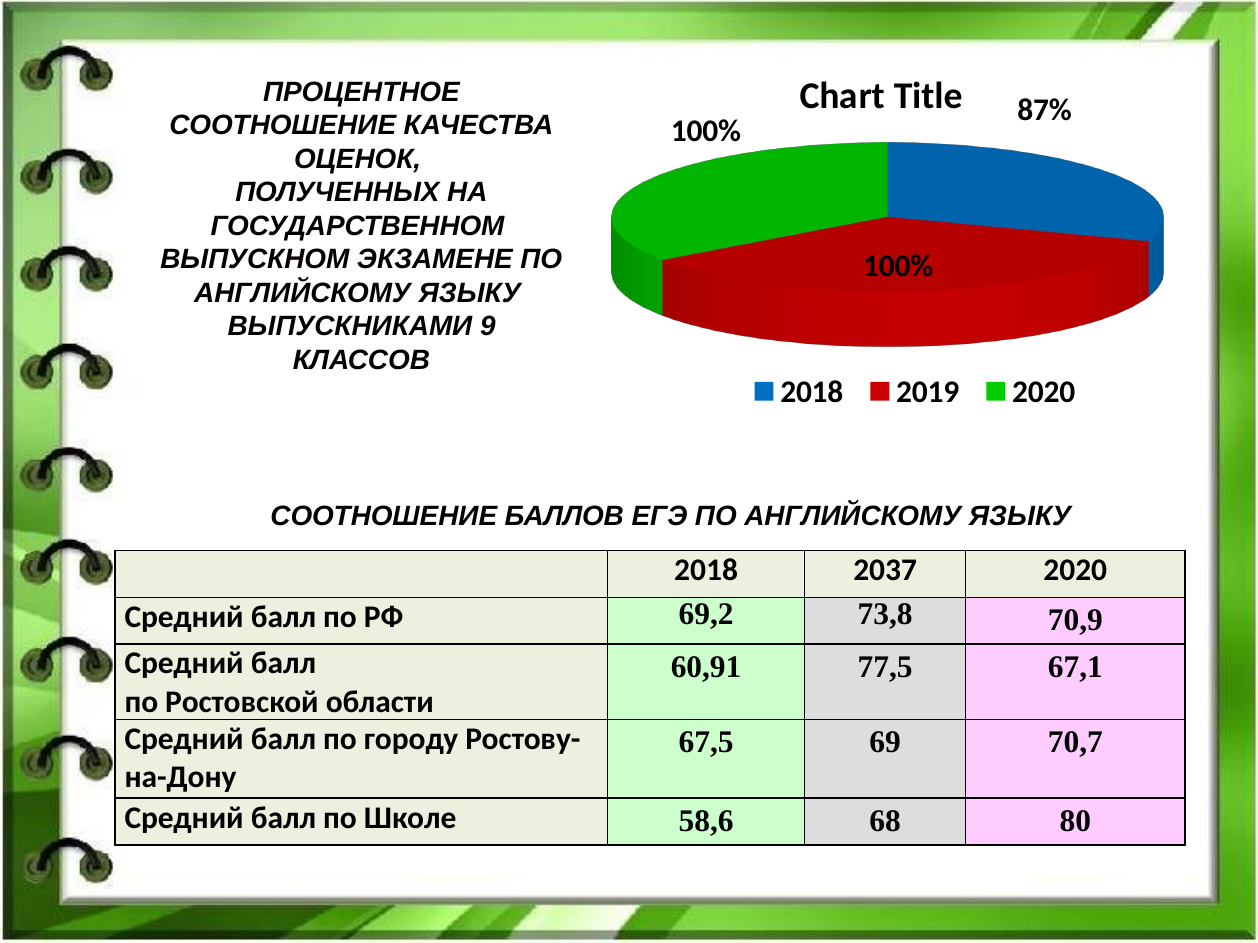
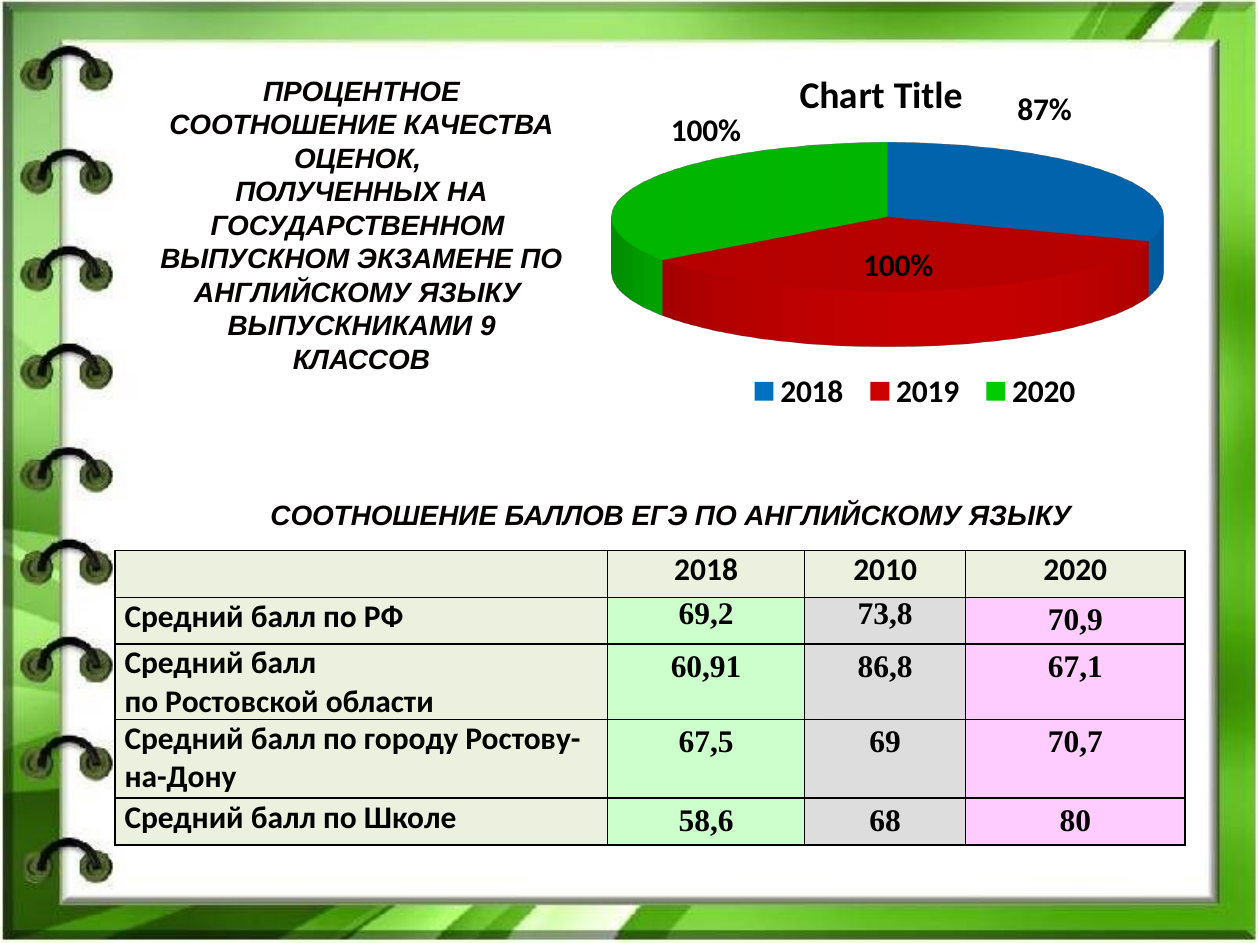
2037: 2037 -> 2010 (885, 571)
77,5: 77,5 -> 86,8 (885, 667)
